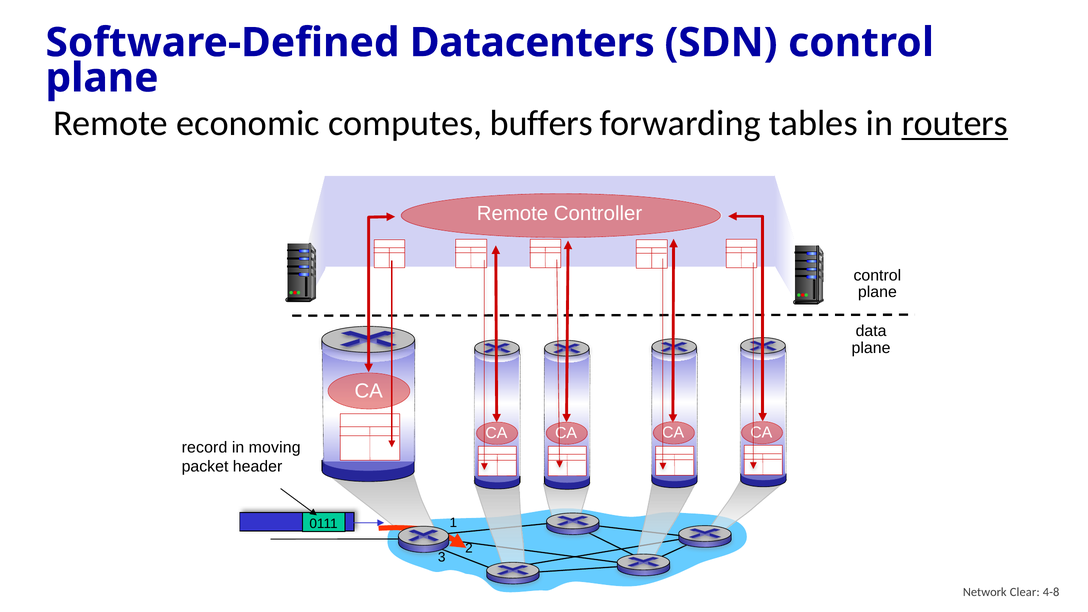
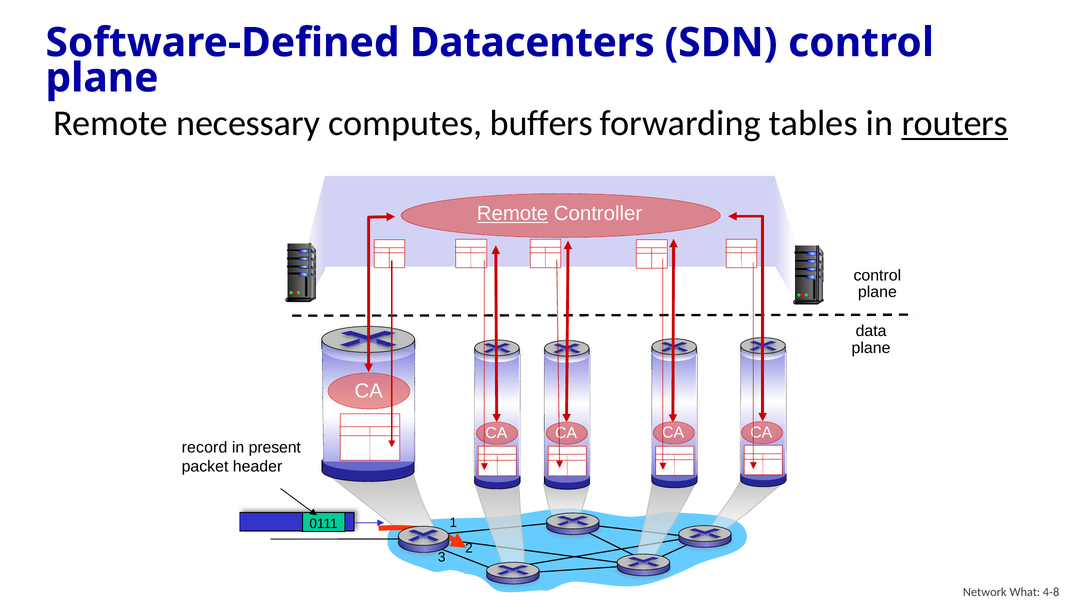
economic: economic -> necessary (248, 123)
Remote underline: none -> present (512, 214)
moving: moving -> present (275, 447)
Clear: Clear -> What (1025, 592)
